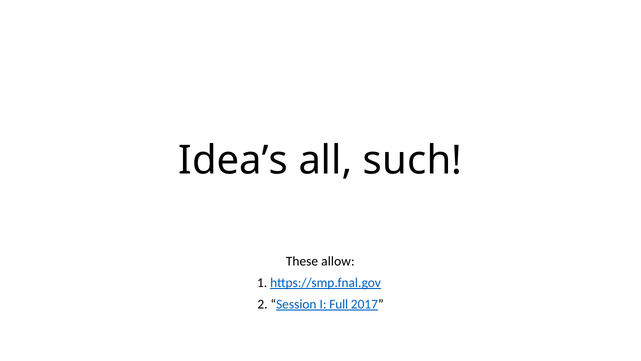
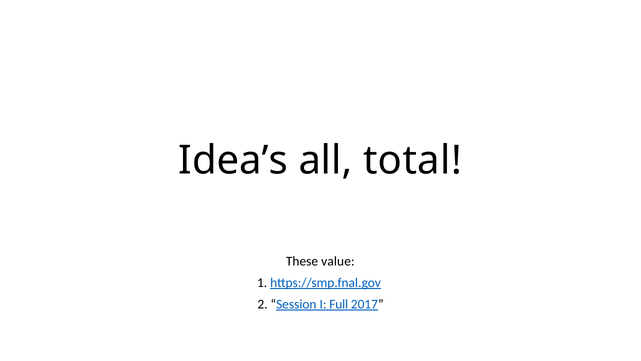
such: such -> total (412, 160)
allow: allow -> value (338, 261)
